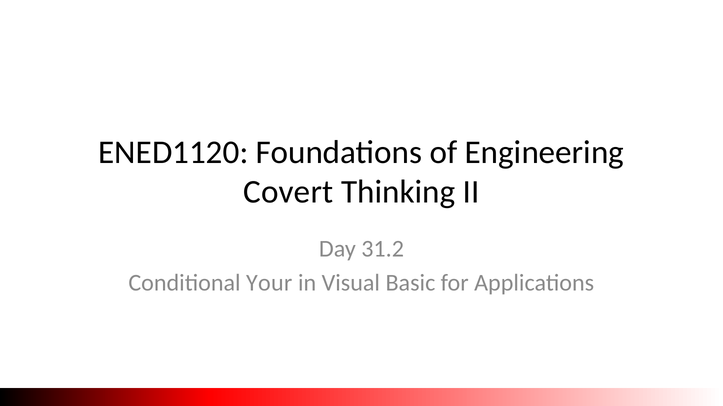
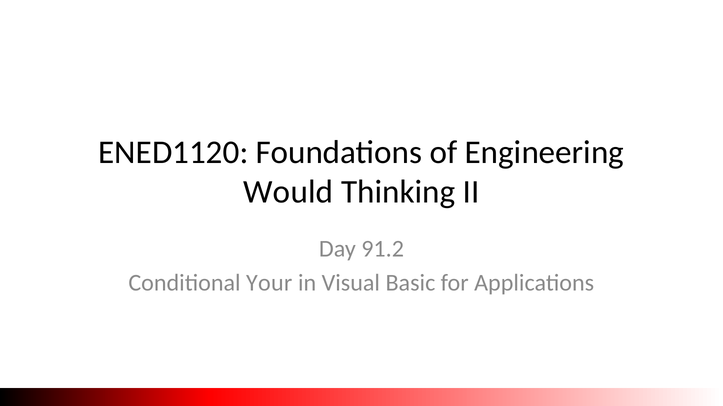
Covert: Covert -> Would (288, 192)
31.2: 31.2 -> 91.2 (383, 249)
